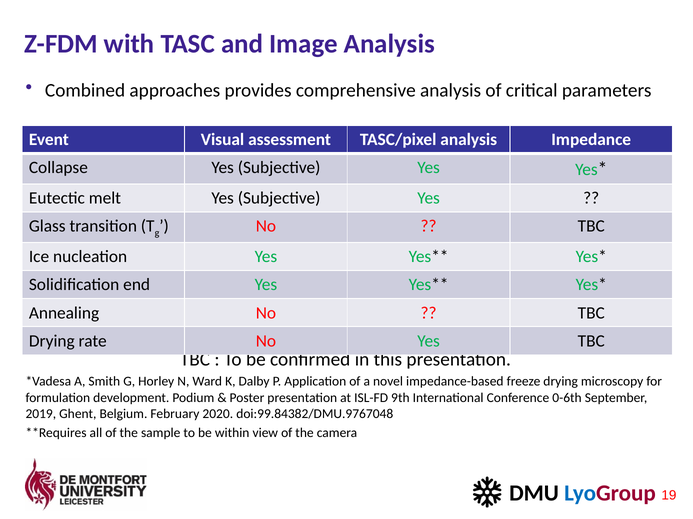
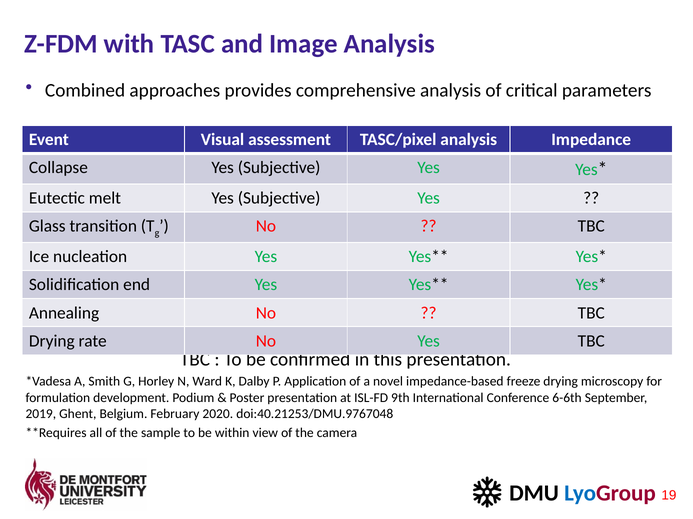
0-6th: 0-6th -> 6-6th (567, 398)
doi:99.84382/DMU.9767048: doi:99.84382/DMU.9767048 -> doi:40.21253/DMU.9767048 (315, 414)
